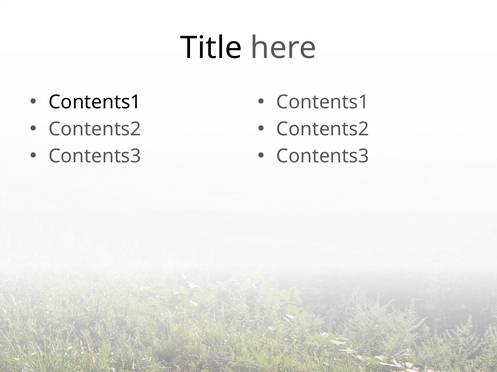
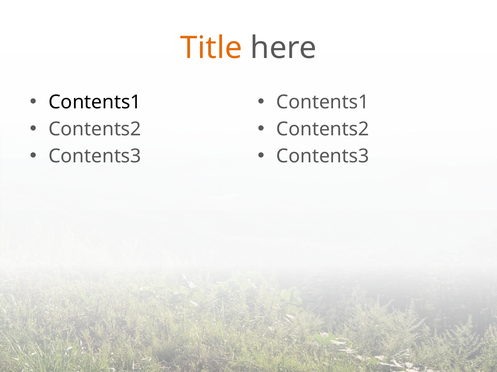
Title colour: black -> orange (211, 48)
